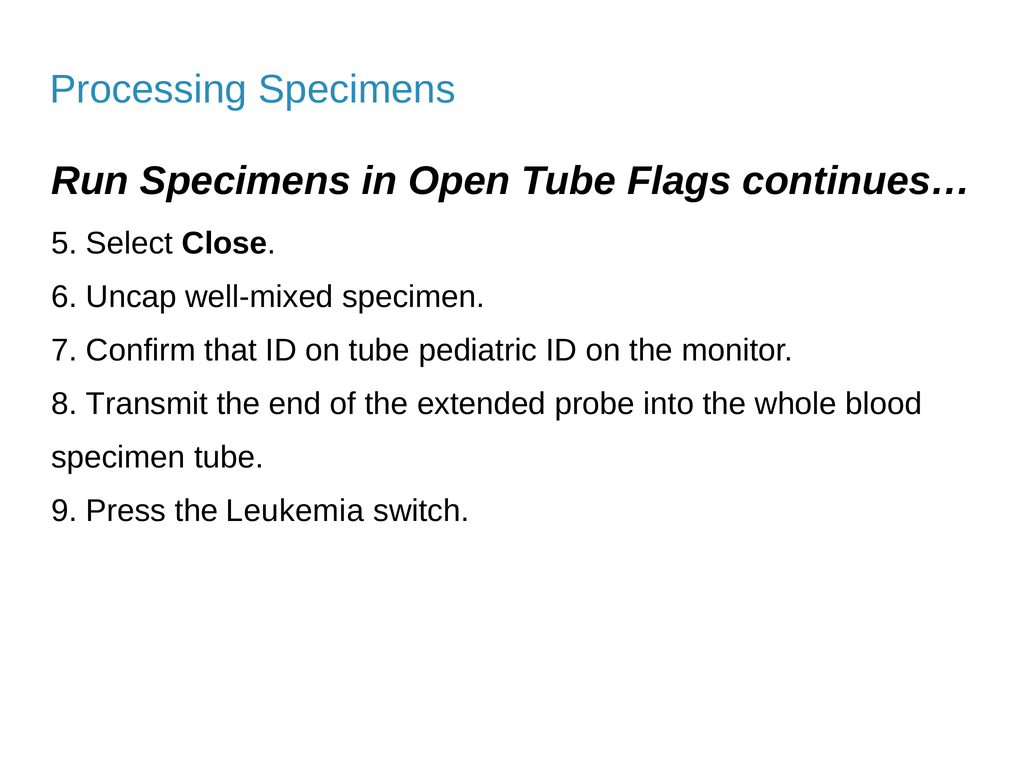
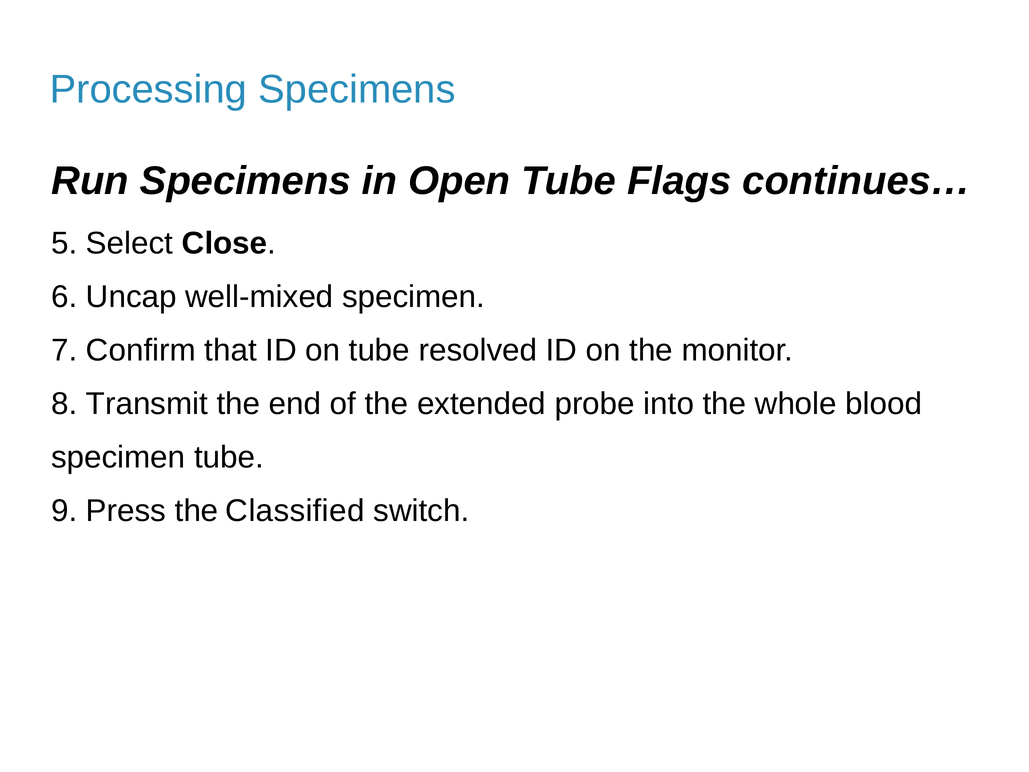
pediatric: pediatric -> resolved (478, 350)
Leukemia: Leukemia -> Classified (295, 510)
